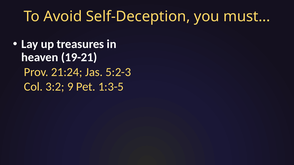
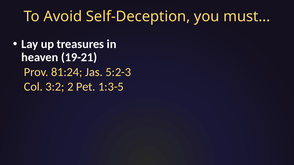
21:24: 21:24 -> 81:24 (67, 72)
9: 9 -> 2 (70, 87)
